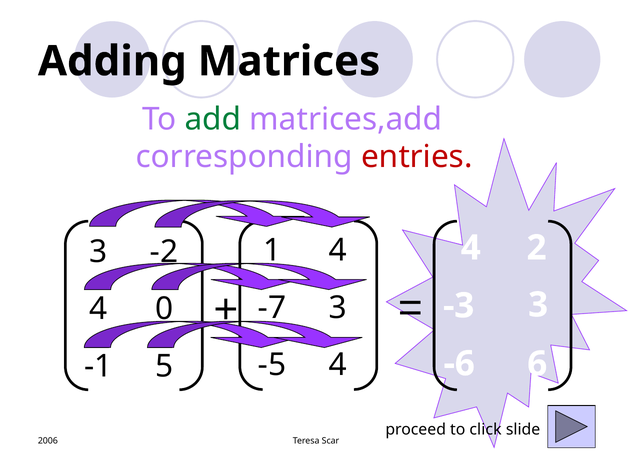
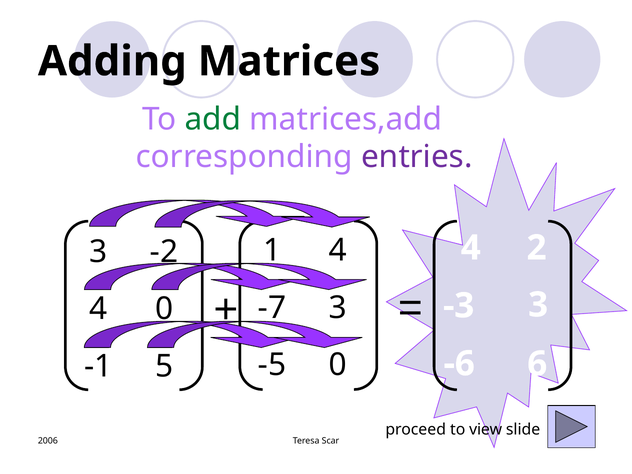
entries colour: red -> purple (417, 157)
-5 4: 4 -> 0 (338, 365)
click: click -> view (486, 430)
